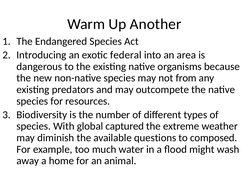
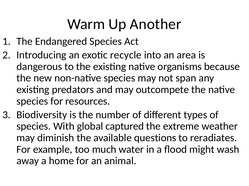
federal: federal -> recycle (126, 55)
from: from -> span (186, 78)
composed: composed -> reradiates (214, 138)
